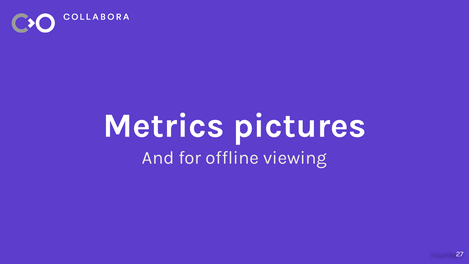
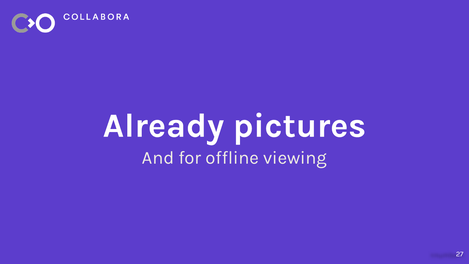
Metrics: Metrics -> Already (163, 125)
